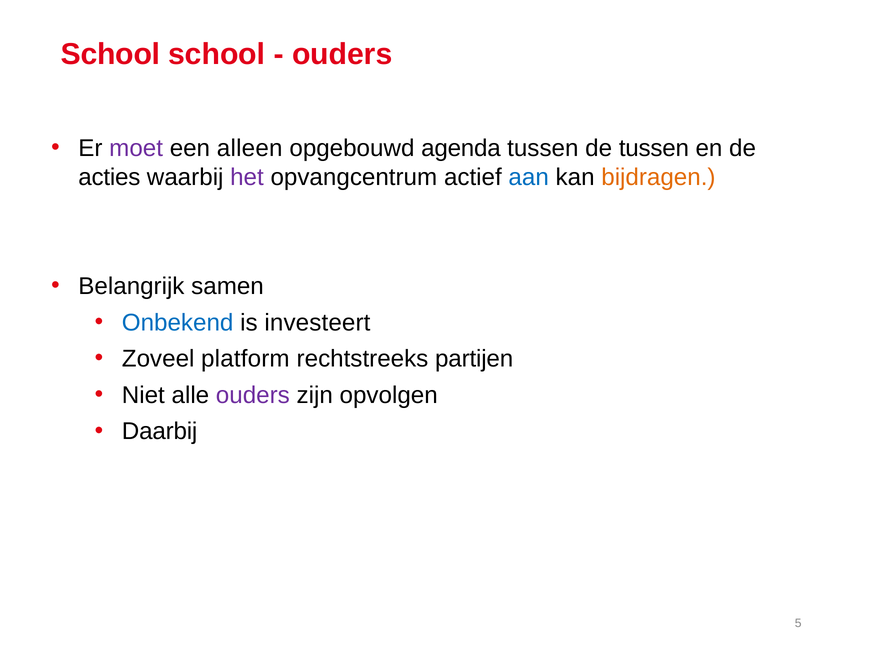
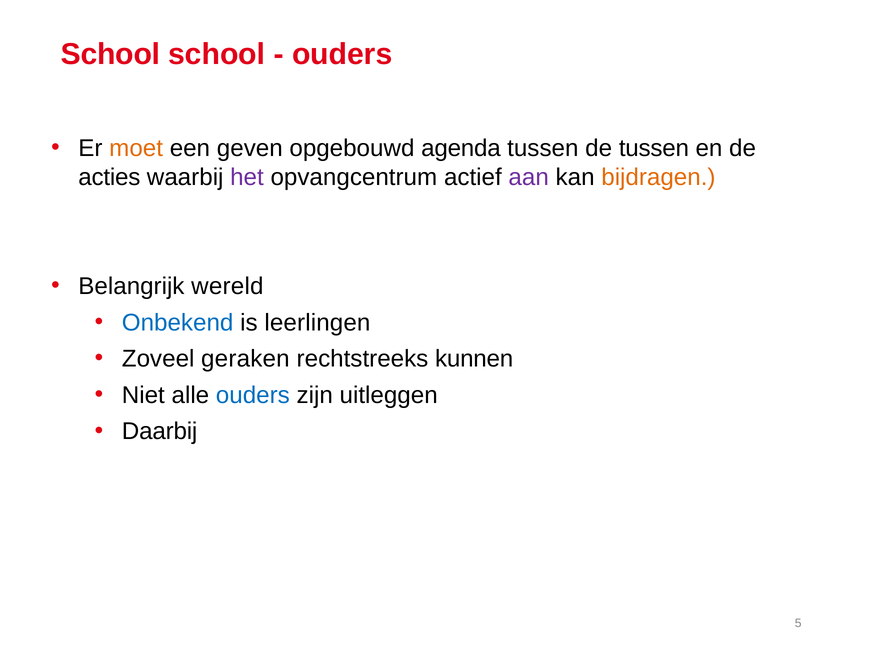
moet colour: purple -> orange (136, 148)
alleen: alleen -> geven (250, 148)
aan colour: blue -> purple (529, 177)
samen: samen -> wereld (227, 286)
investeert: investeert -> leerlingen (317, 322)
platform: platform -> geraken (245, 359)
partijen: partijen -> kunnen (474, 359)
ouders colour: purple -> blue (253, 395)
opvolgen: opvolgen -> uitleggen (389, 395)
